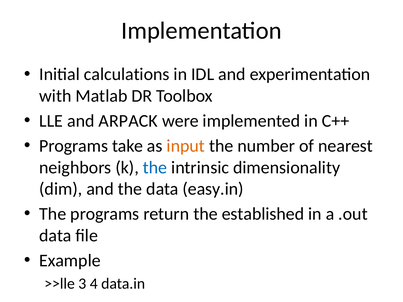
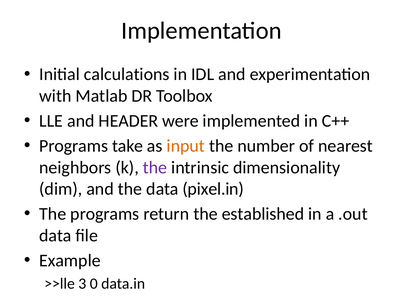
ARPACK: ARPACK -> HEADER (128, 121)
the colour: blue -> purple (155, 168)
easy.in: easy.in -> pixel.in (213, 189)
4: 4 -> 0 (94, 284)
